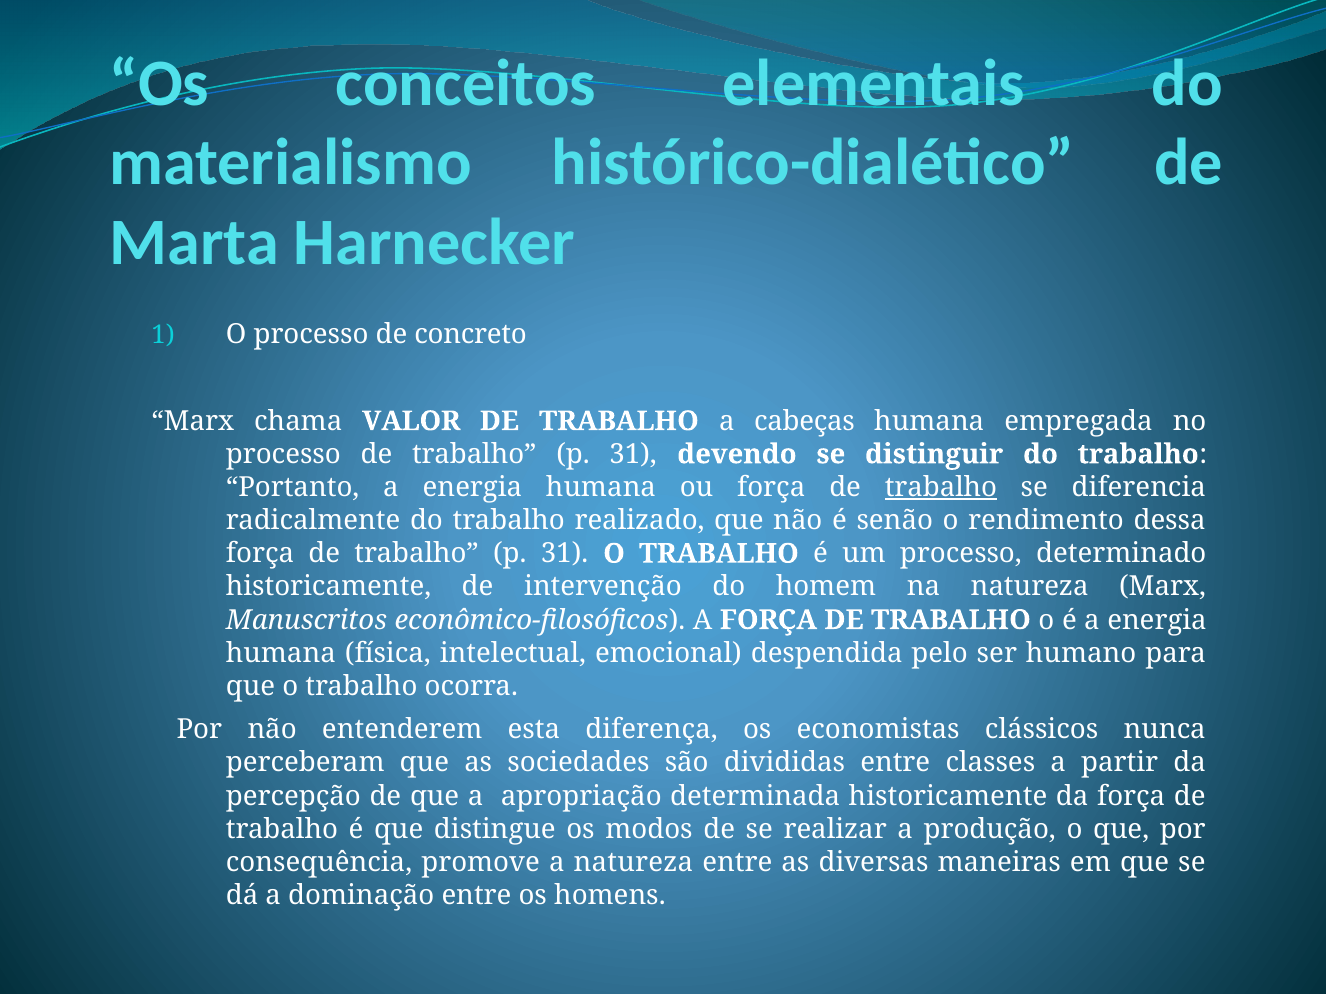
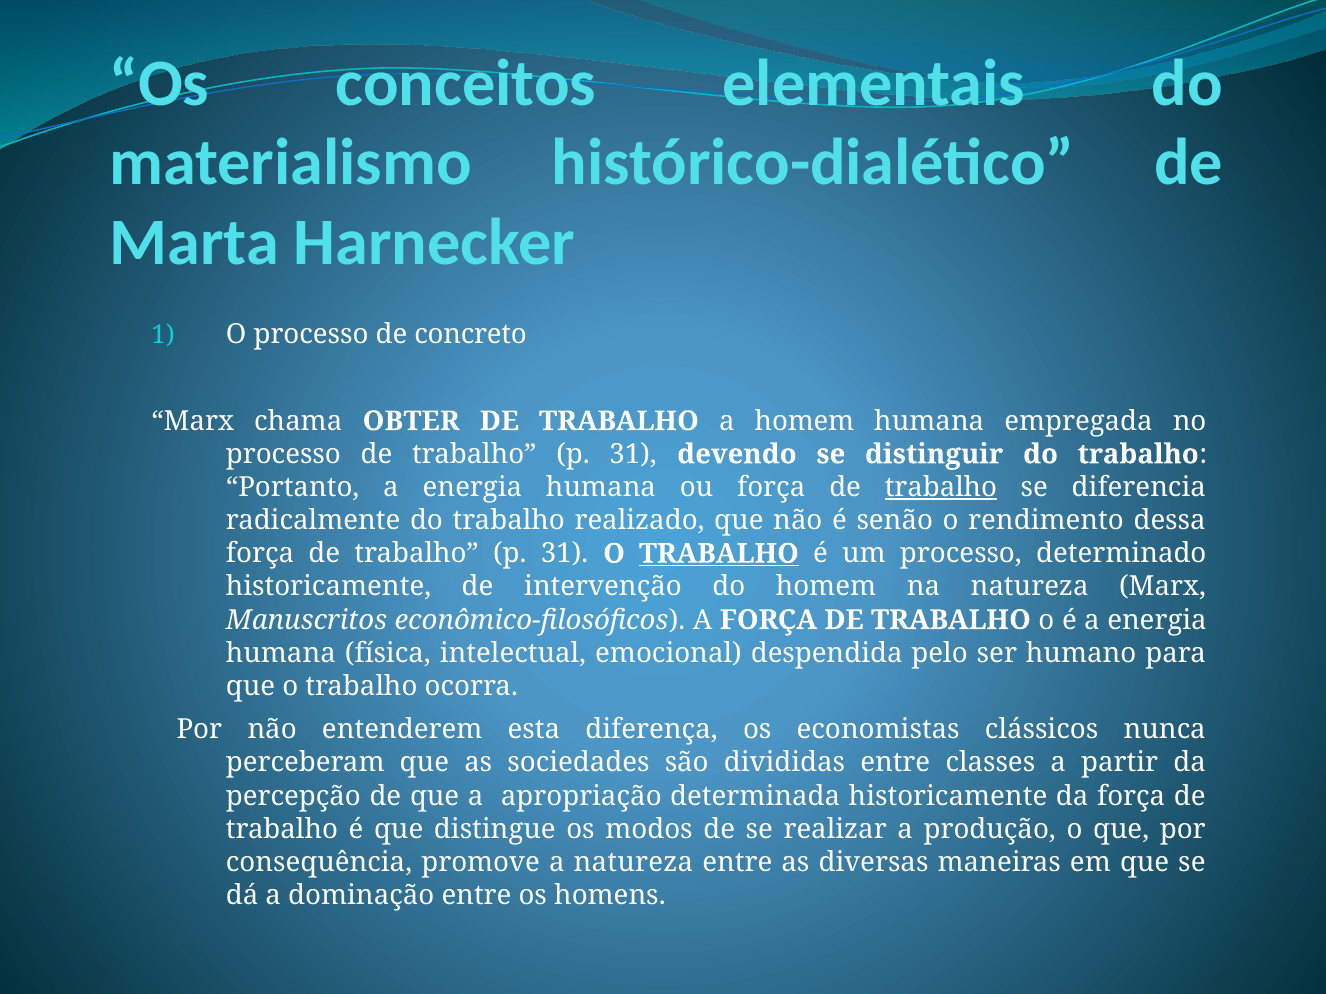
VALOR: VALOR -> OBTER (411, 421)
a cabeças: cabeças -> homem (805, 421)
TRABALHO underline: none -> present (719, 554)
